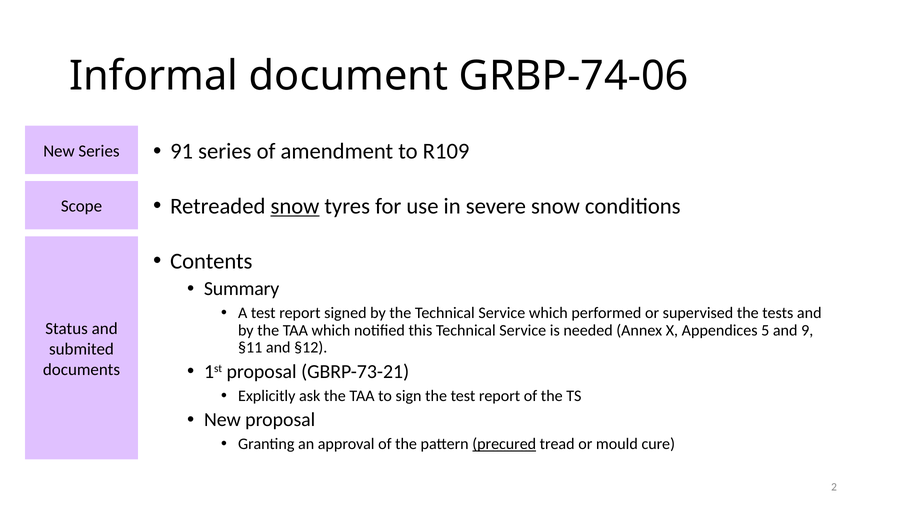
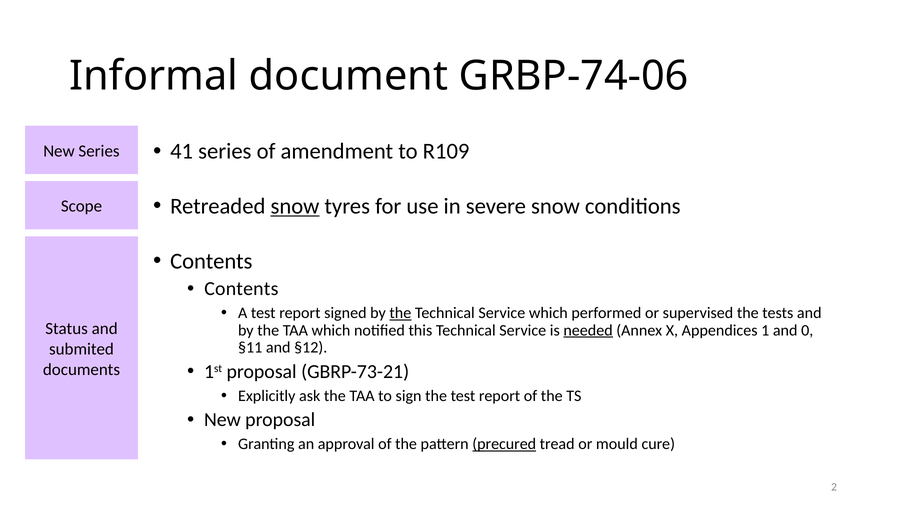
91: 91 -> 41 (182, 151)
Summary: Summary -> Contents (241, 289)
the underline: none -> present (400, 313)
needed underline: none -> present (588, 330)
5: 5 -> 1 (765, 330)
9: 9 -> 0 (807, 330)
